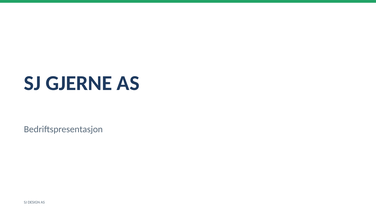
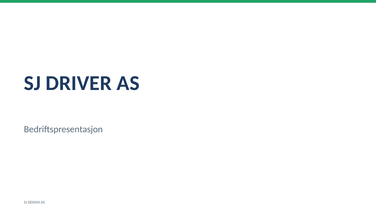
GJERNE: GJERNE -> DRIVER (79, 83)
